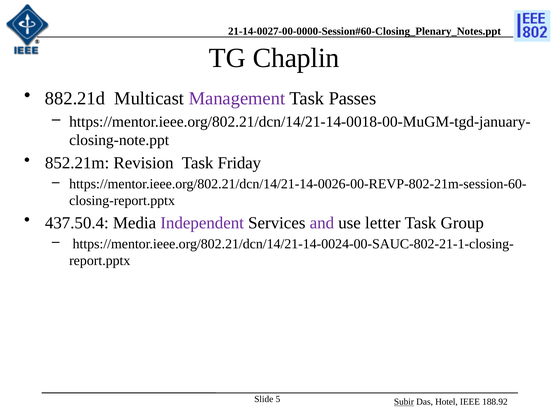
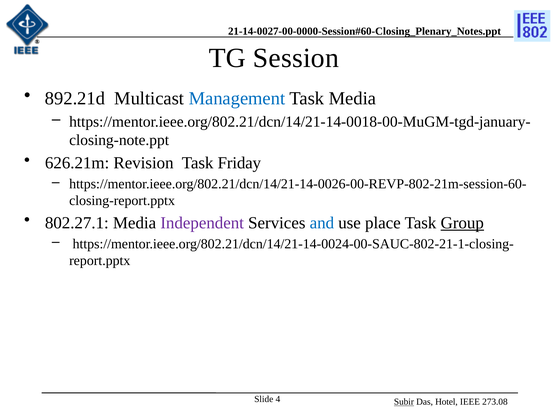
Chaplin: Chaplin -> Session (296, 58)
882.21d: 882.21d -> 892.21d (75, 98)
Management colour: purple -> blue (237, 98)
Task Passes: Passes -> Media (352, 98)
852.21m: 852.21m -> 626.21m (77, 163)
437.50.4: 437.50.4 -> 802.27.1 (77, 223)
and colour: purple -> blue (322, 223)
letter: letter -> place (383, 223)
Group underline: none -> present (462, 223)
5: 5 -> 4 (278, 399)
188.92: 188.92 -> 273.08 (495, 402)
